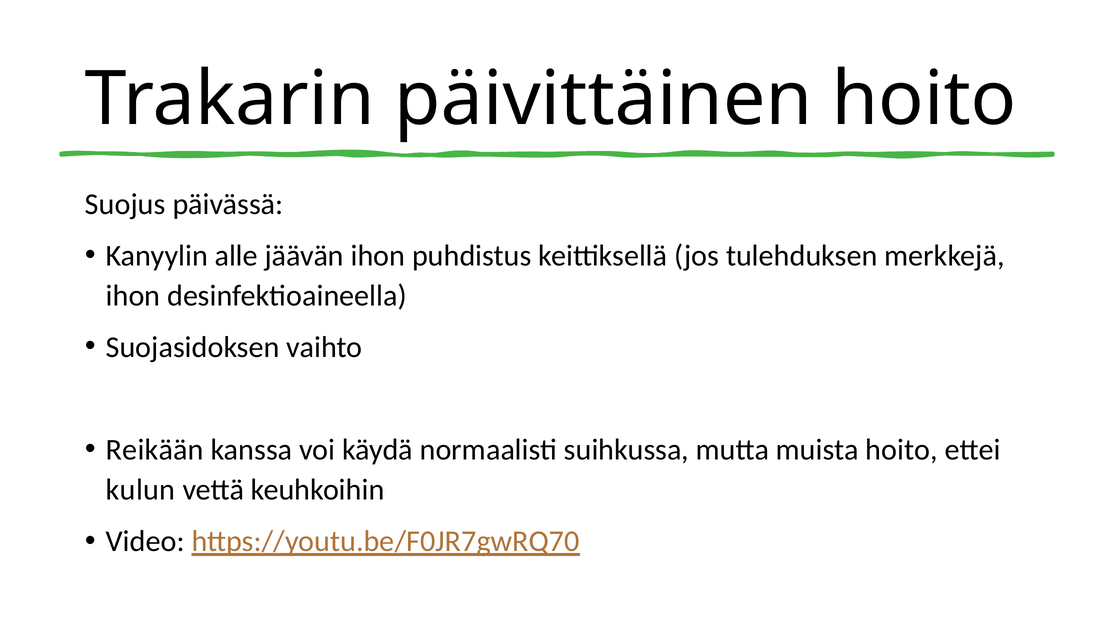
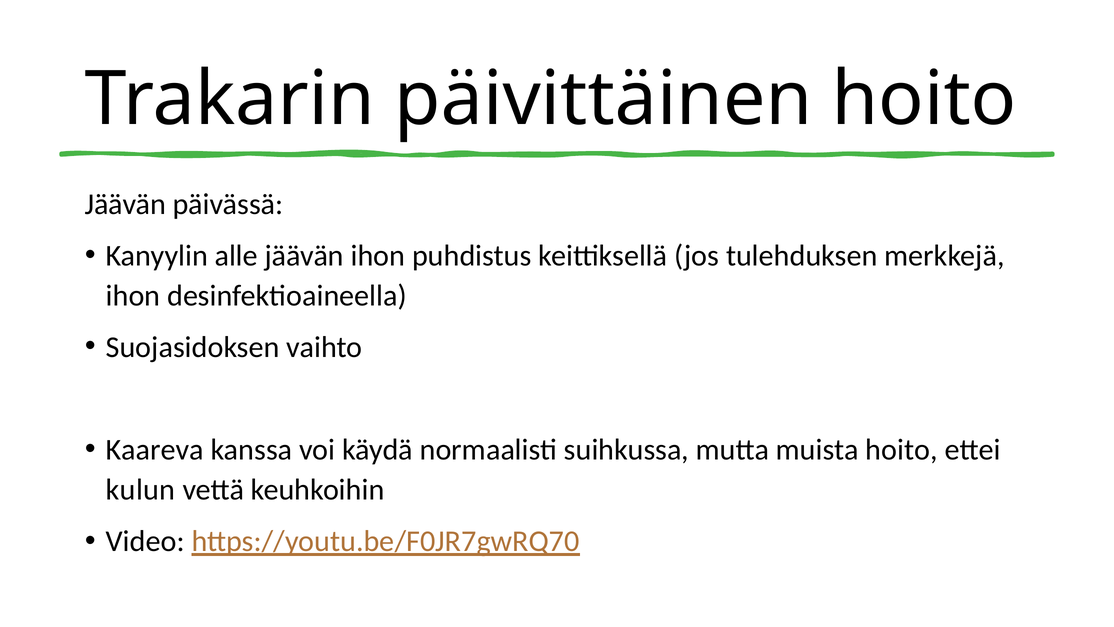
Suojus: Suojus -> Jäävän (125, 204)
Reikään: Reikään -> Kaareva (155, 450)
